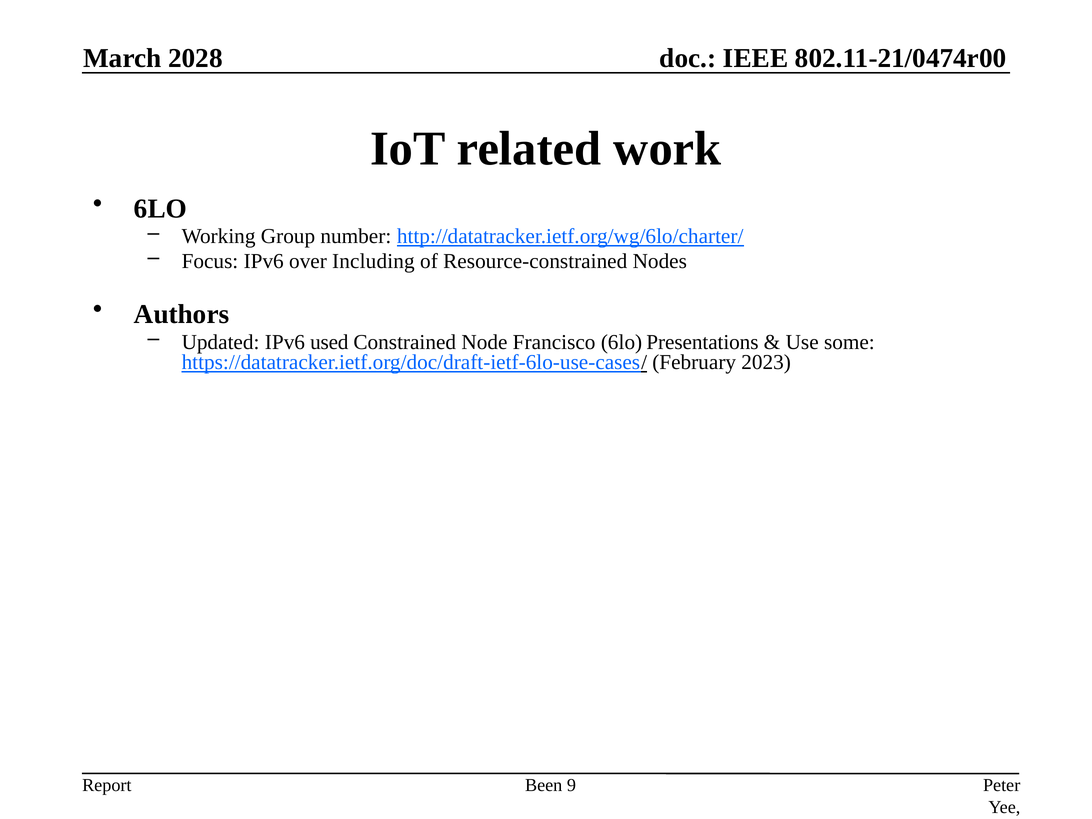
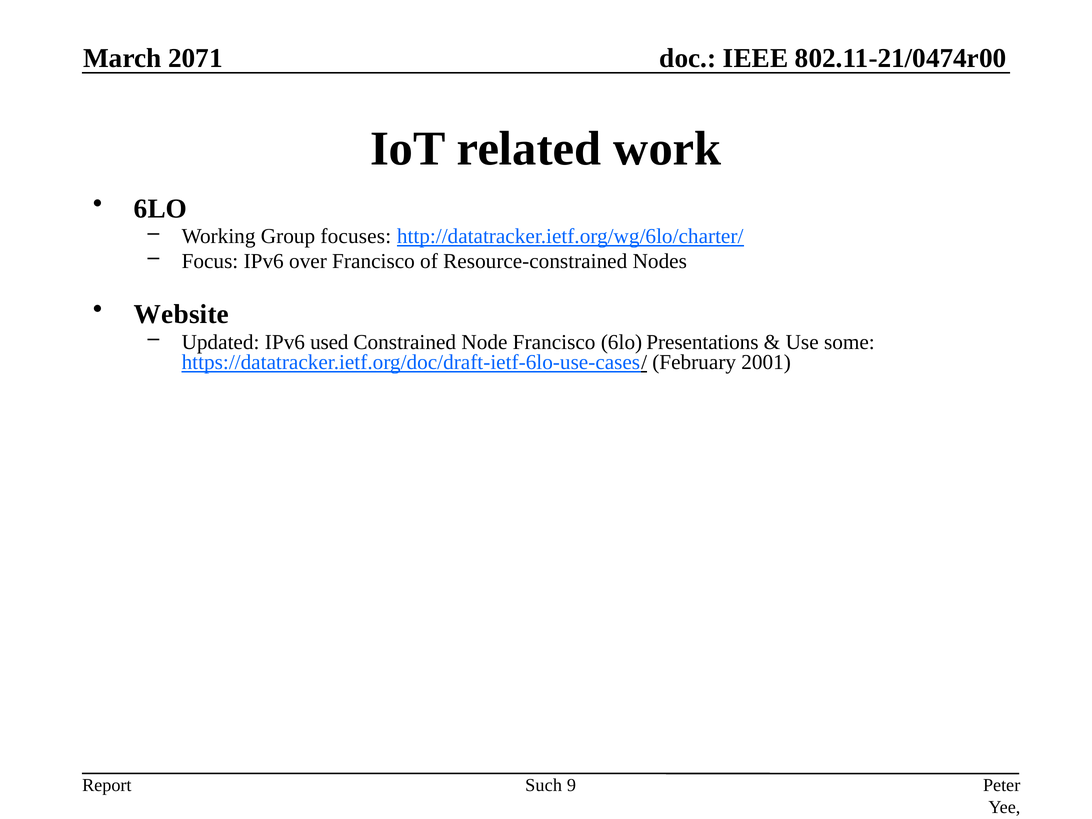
2028: 2028 -> 2071 (195, 58)
number: number -> focuses (356, 236)
over Including: Including -> Francisco (373, 261)
Authors: Authors -> Website (181, 314)
2023: 2023 -> 2001 (766, 362)
Been: Been -> Such (544, 785)
